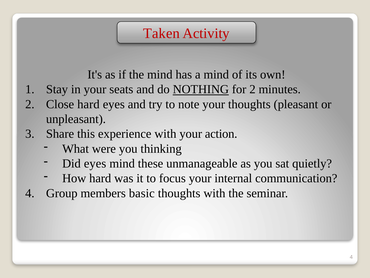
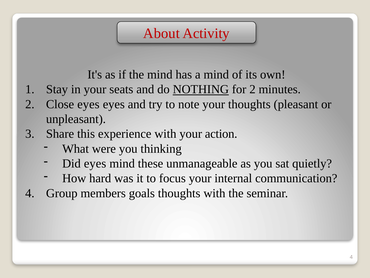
Taken: Taken -> About (161, 33)
Close hard: hard -> eyes (88, 104)
basic: basic -> goals (142, 193)
